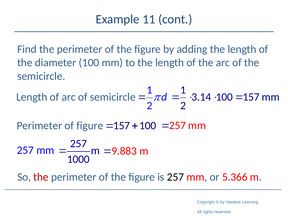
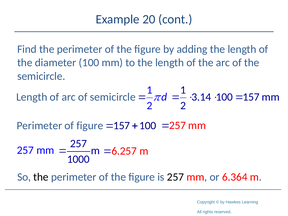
11: 11 -> 20 (149, 19)
9.883: 9.883 -> 6.257 (124, 151)
the colour: red -> black (41, 177)
5.366: 5.366 -> 6.364 (235, 177)
